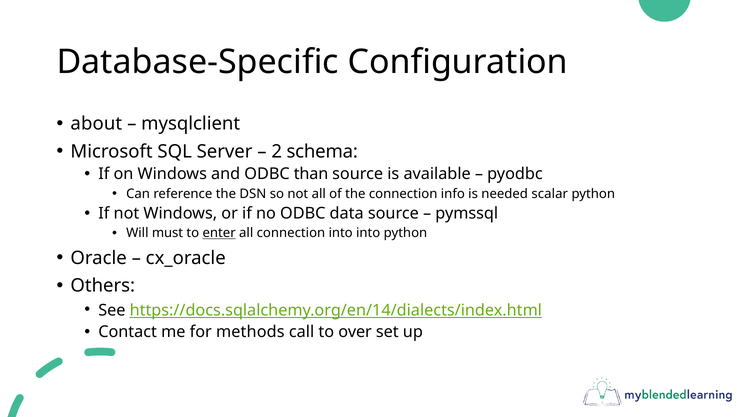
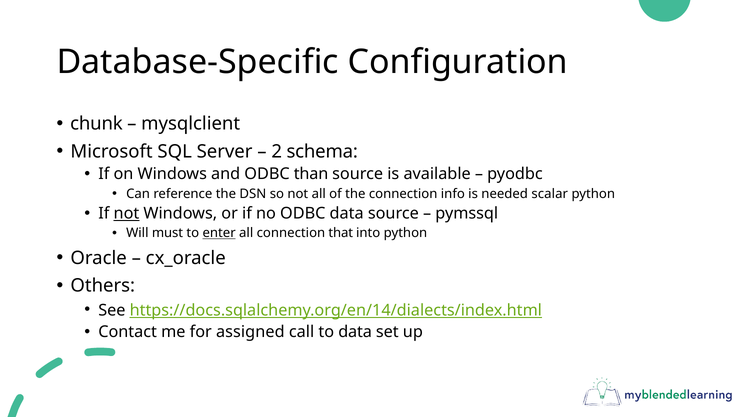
about: about -> chunk (96, 124)
not underline: none -> present (126, 214)
connection into: into -> that (341, 233)
methods: methods -> assigned (250, 332)
to over: over -> data (355, 332)
